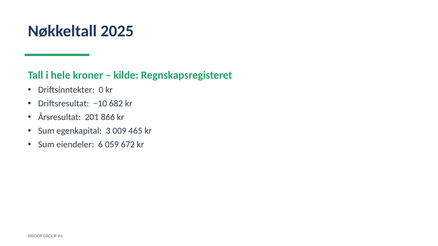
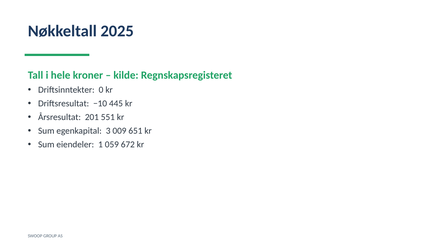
682: 682 -> 445 (116, 104)
866: 866 -> 551 (108, 117)
465: 465 -> 651 (135, 131)
6: 6 -> 1 (101, 145)
